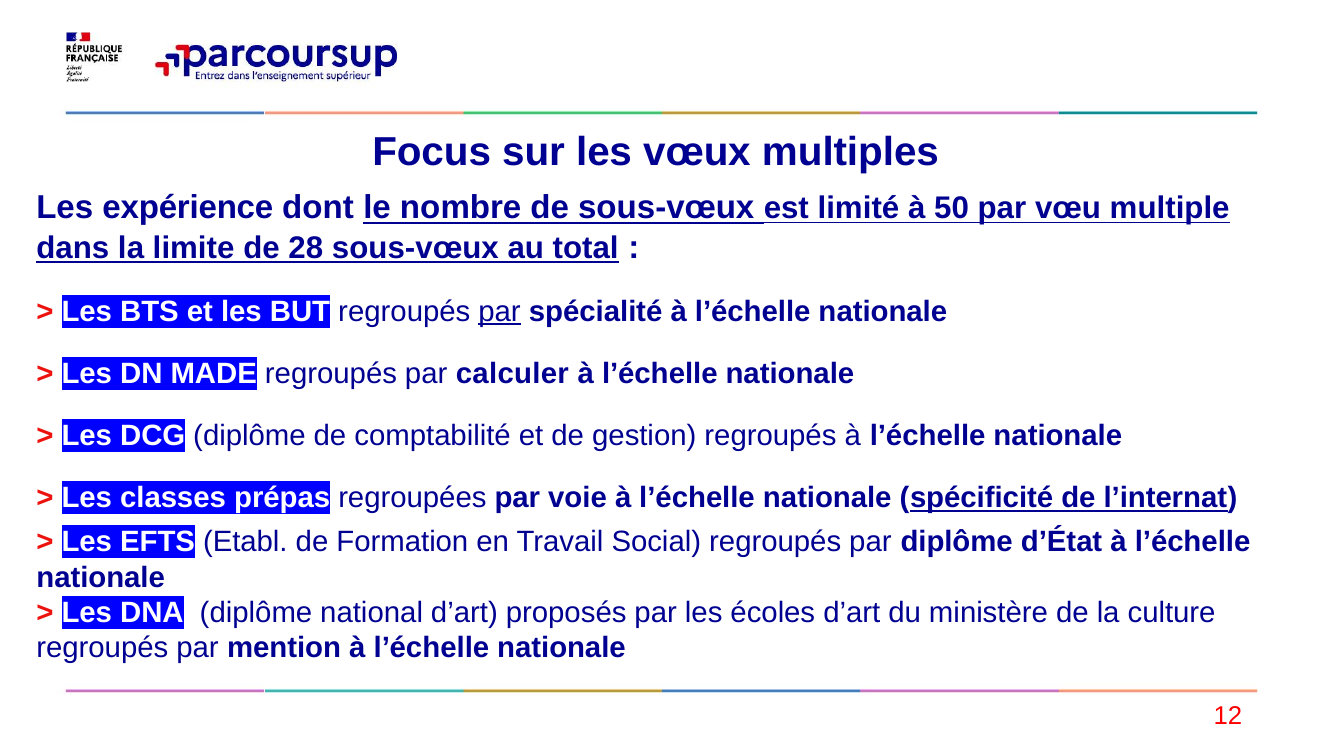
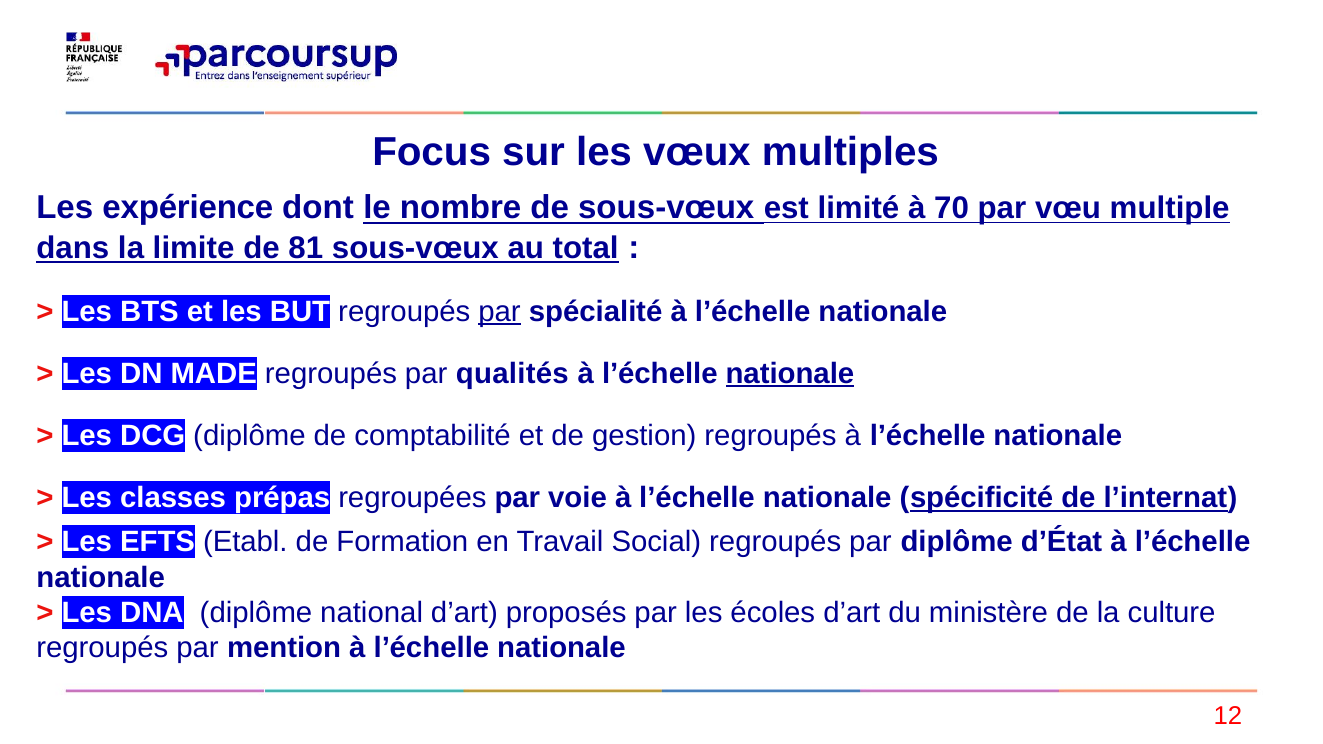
50: 50 -> 70 (952, 209)
28: 28 -> 81 (306, 248)
calculer: calculer -> qualités (512, 374)
nationale underline: none -> present (790, 374)
